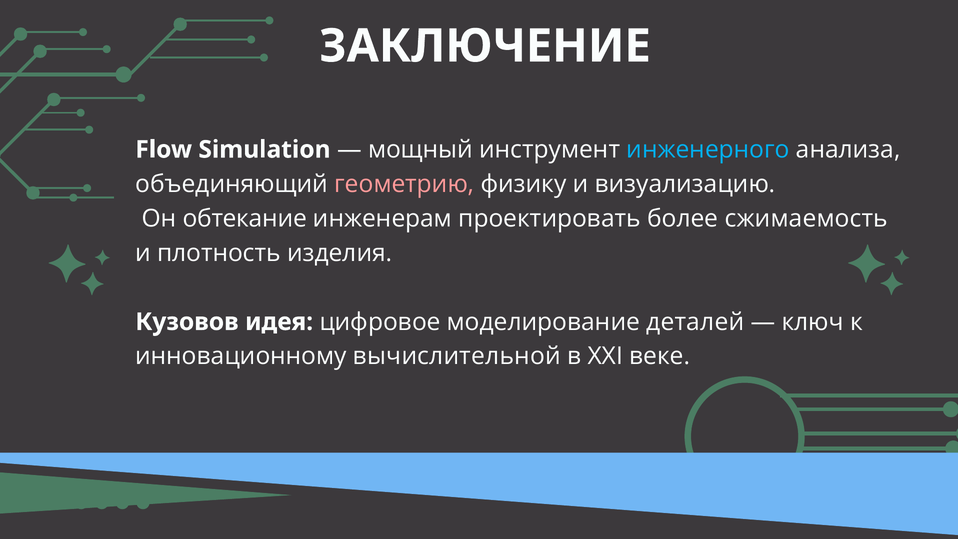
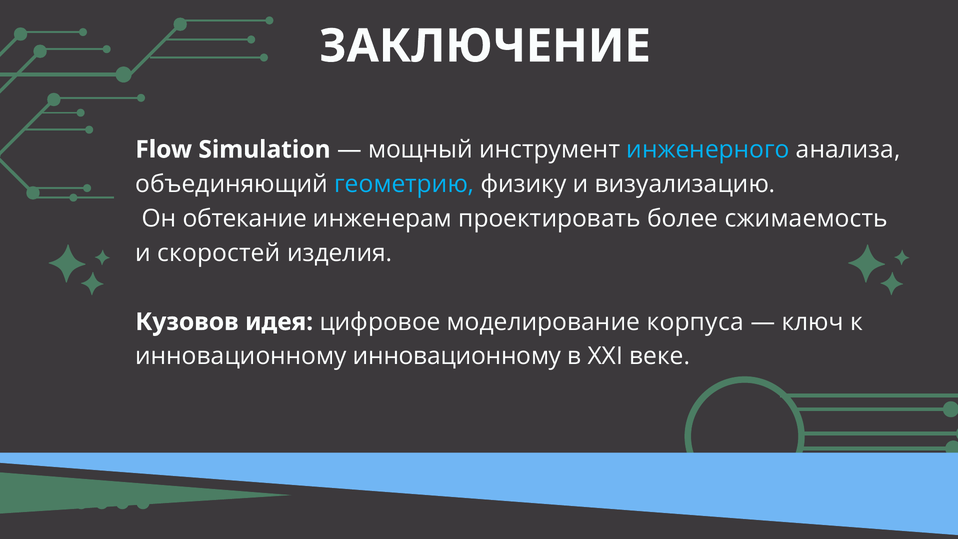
геометрию colour: pink -> light blue (404, 184)
плотность: плотность -> скоростей (219, 253)
деталей: деталей -> корпуса (695, 322)
инновационному вычислительной: вычислительной -> инновационному (457, 356)
